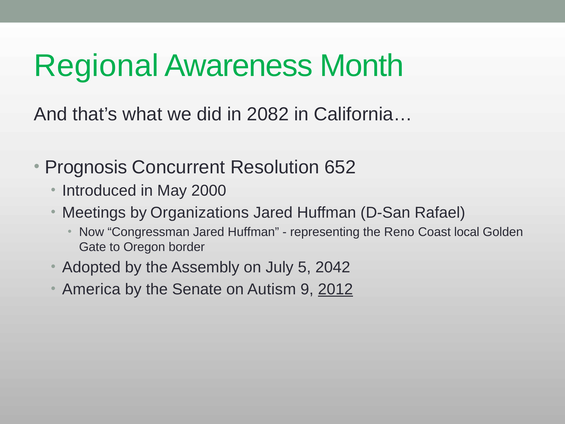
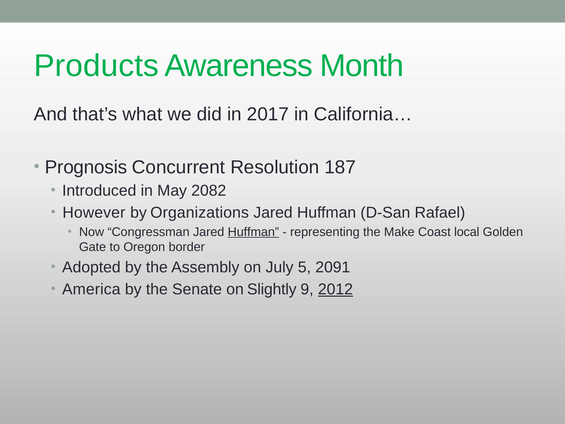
Regional: Regional -> Products (96, 66)
2082: 2082 -> 2017 (268, 114)
652: 652 -> 187 (340, 167)
2000: 2000 -> 2082 (209, 191)
Meetings: Meetings -> However (94, 213)
Huffman underline: none -> present (253, 232)
Reno: Reno -> Make (399, 232)
2042: 2042 -> 2091 (333, 267)
Autism: Autism -> Slightly (272, 289)
